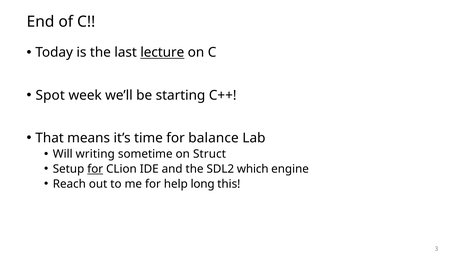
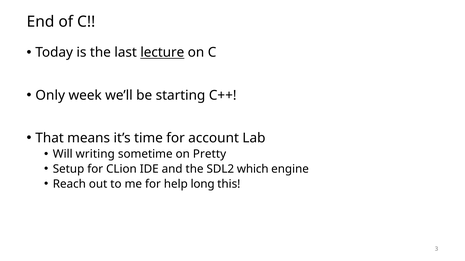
Spot: Spot -> Only (50, 95)
balance: balance -> account (214, 138)
Struct: Struct -> Pretty (210, 154)
for underline: present -> none (95, 169)
